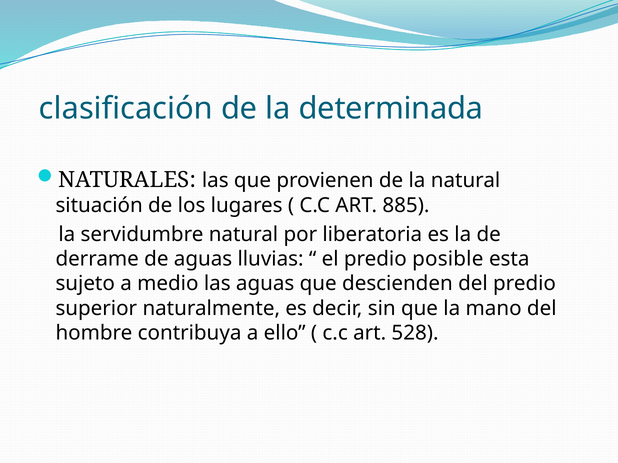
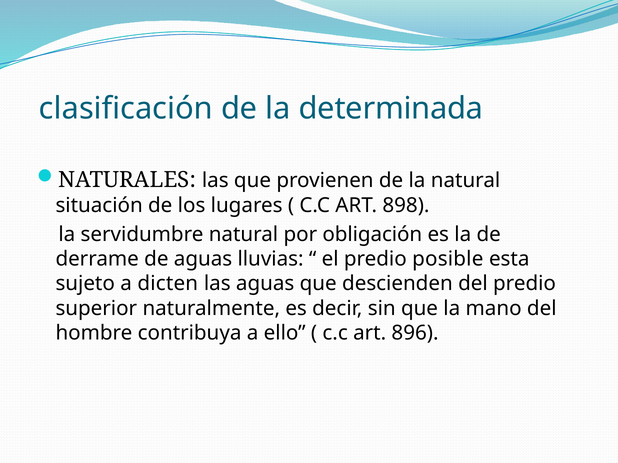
885: 885 -> 898 (406, 206)
liberatoria: liberatoria -> obligación (372, 234)
medio: medio -> dicten (168, 284)
528: 528 -> 896 (415, 333)
